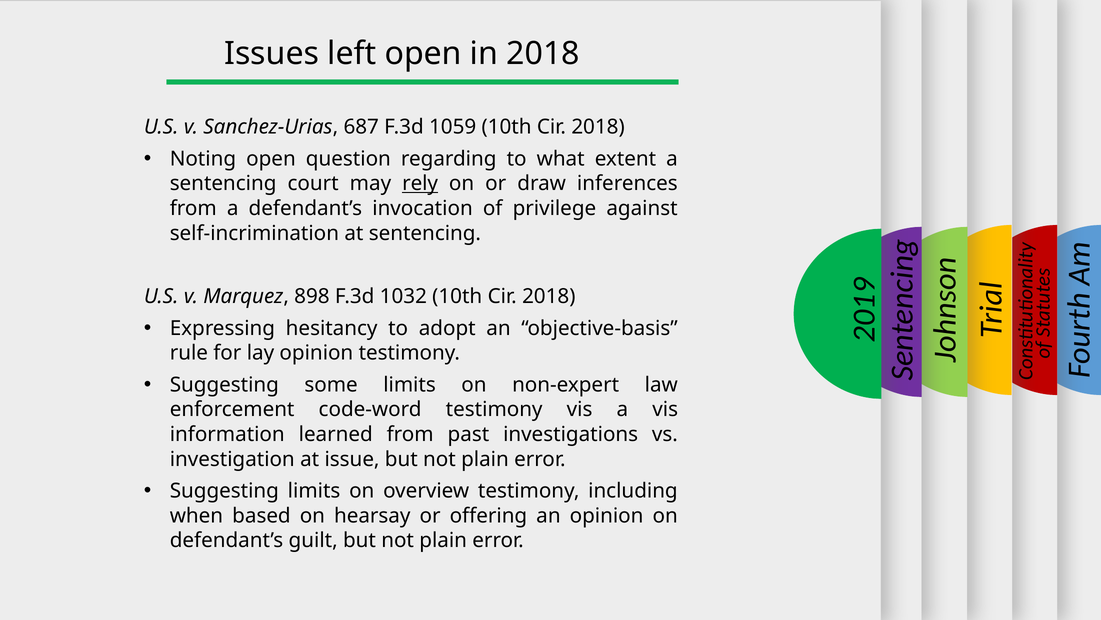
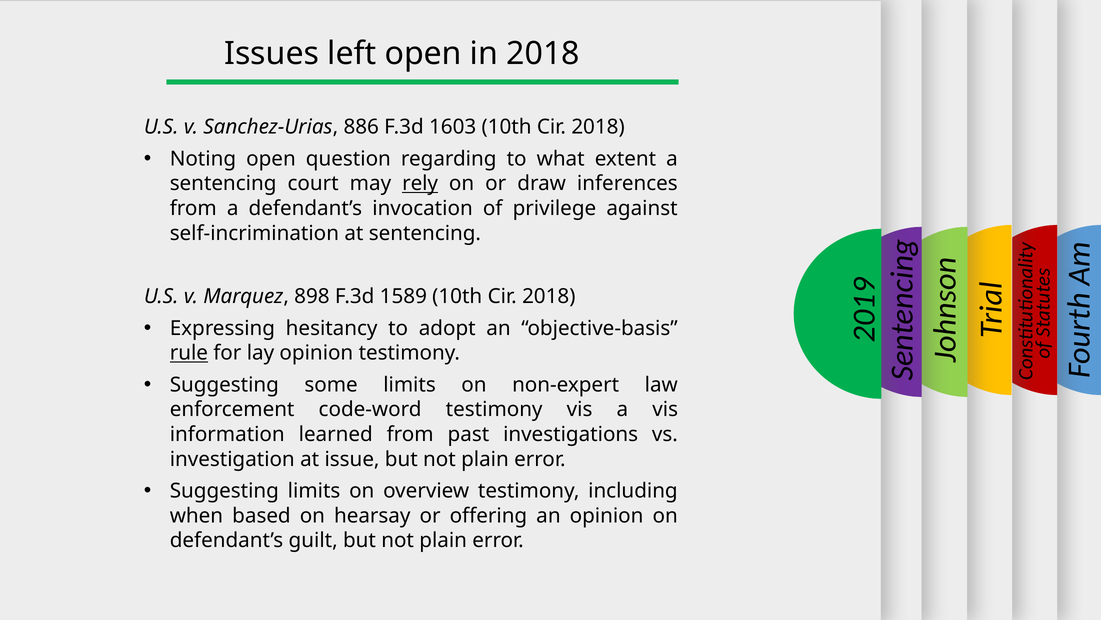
687: 687 -> 886 (361, 127)
1059: 1059 -> 1603 (453, 127)
1032: 1032 -> 1589 (403, 296)
rule underline: none -> present (189, 353)
